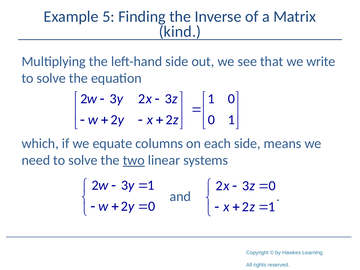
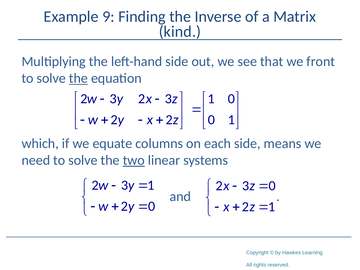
5: 5 -> 9 (108, 17)
write: write -> front (321, 62)
the underline: none -> present (78, 78)
